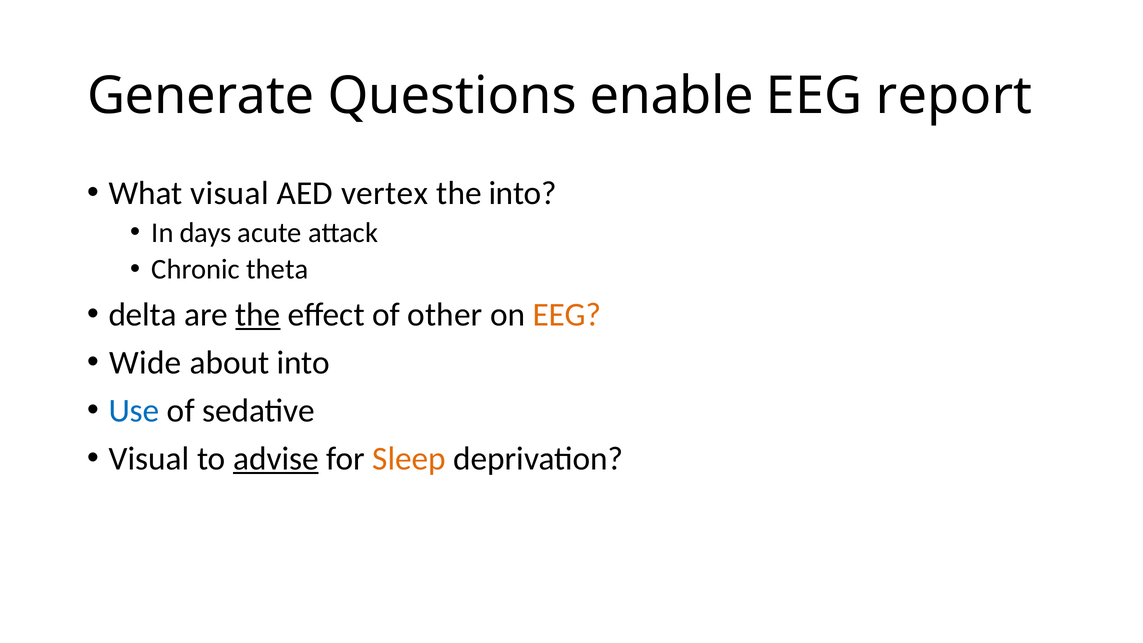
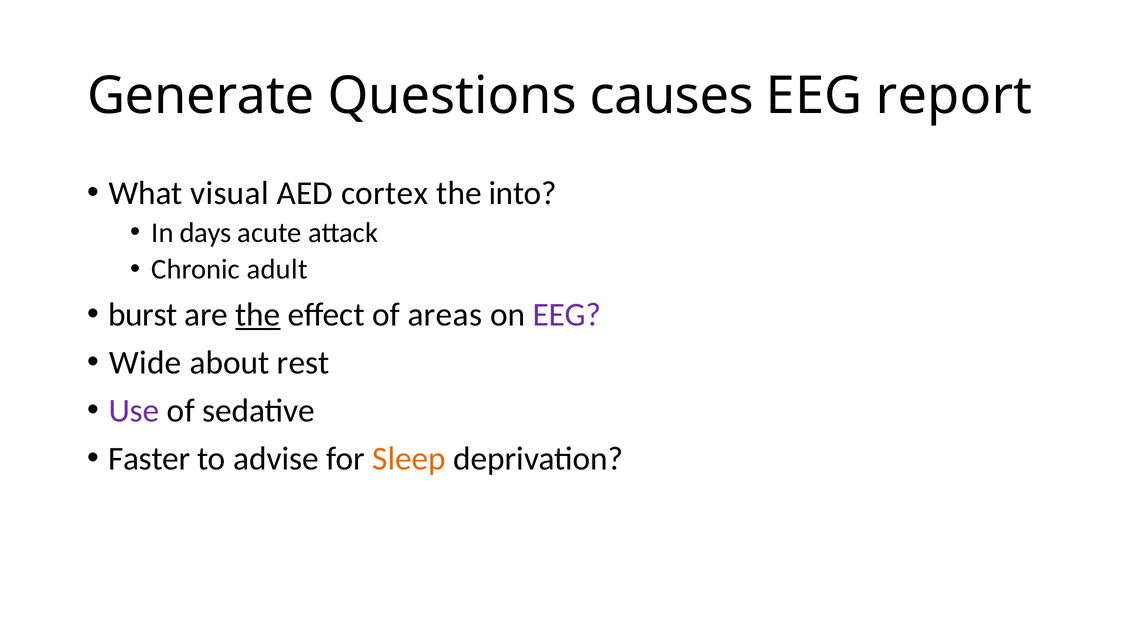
enable: enable -> causes (672, 96)
vertex: vertex -> cortex (385, 193)
theta: theta -> adult (277, 269)
delta: delta -> burst (143, 315)
other: other -> areas (445, 315)
EEG colour: orange -> purple (567, 315)
about into: into -> rest (303, 363)
Use colour: blue -> purple (134, 411)
Visual: Visual -> Faster (149, 459)
advise underline: present -> none (276, 459)
